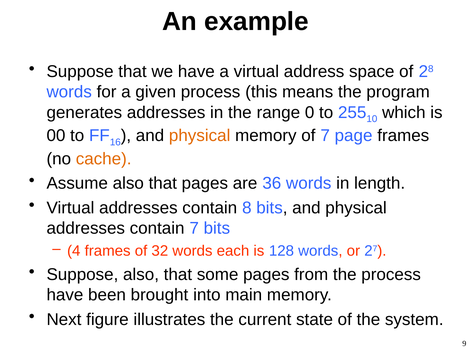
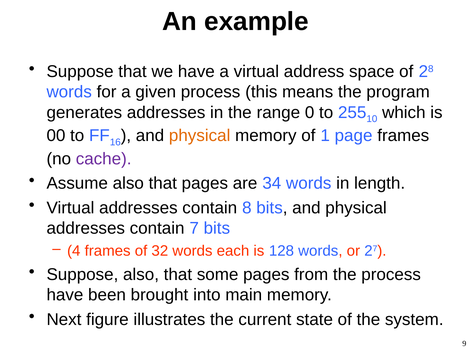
of 7: 7 -> 1 (325, 136)
cache colour: orange -> purple (104, 159)
36: 36 -> 34 (272, 183)
